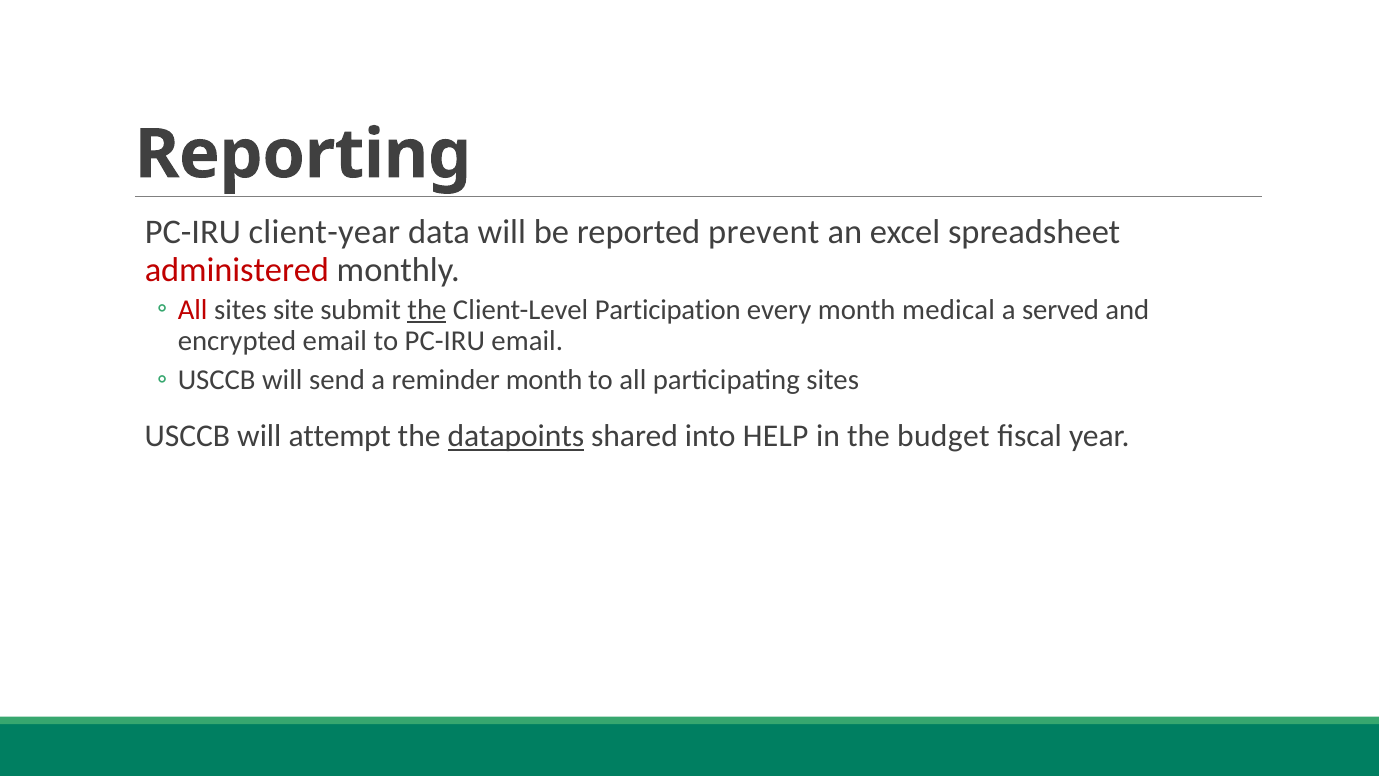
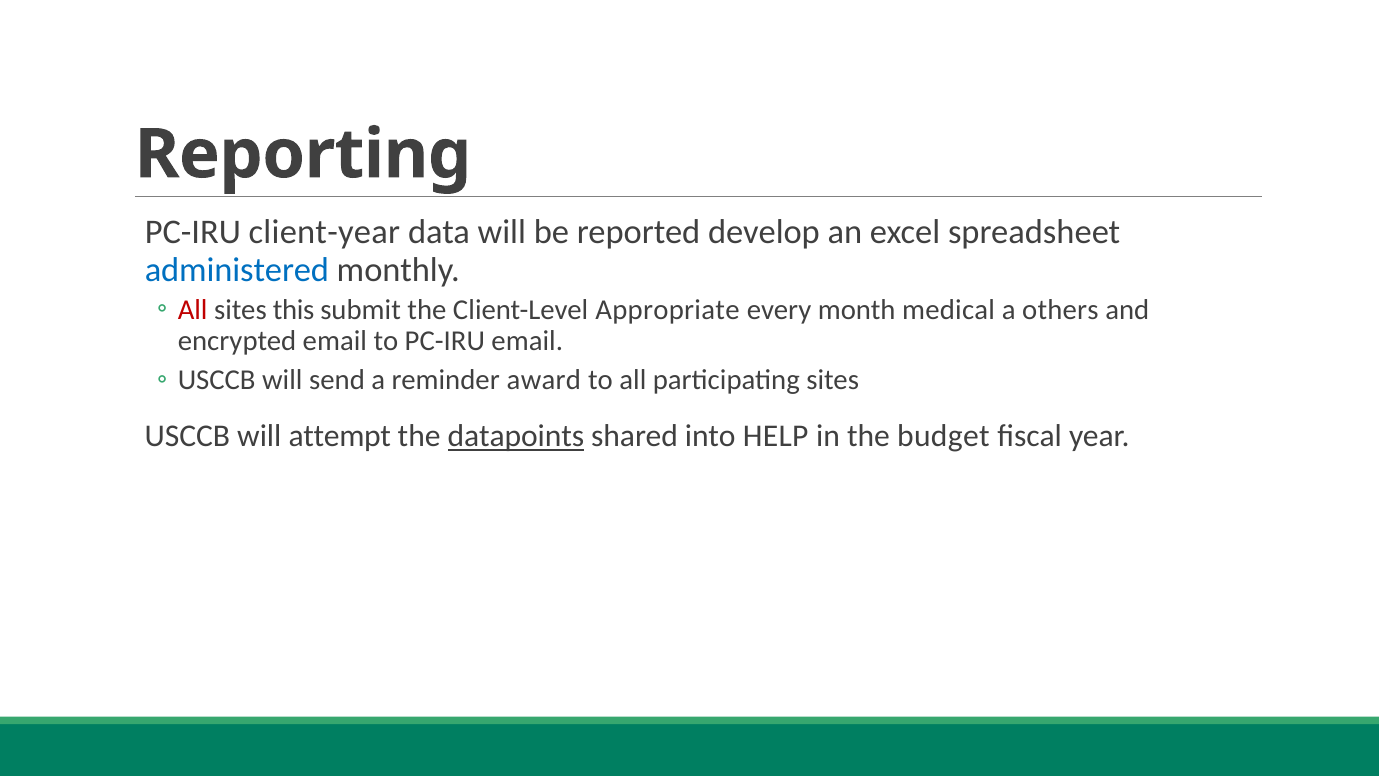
prevent: prevent -> develop (764, 232)
administered colour: red -> blue (237, 270)
site: site -> this (294, 310)
the underline: present -> none (427, 310)
Participation: Participation -> Appropriate (667, 310)
served: served -> others (1060, 310)
reminder month: month -> award (544, 380)
